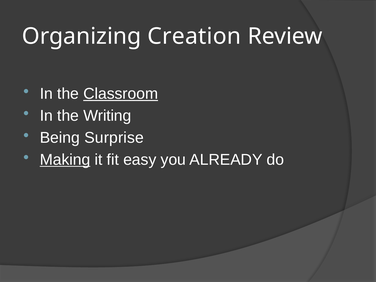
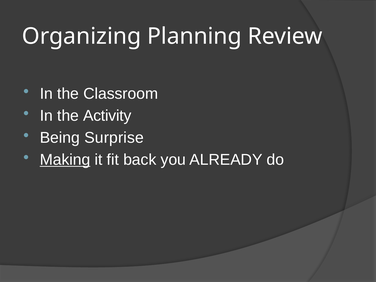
Creation: Creation -> Planning (194, 36)
Classroom underline: present -> none (121, 94)
Writing: Writing -> Activity (107, 116)
easy: easy -> back (140, 160)
